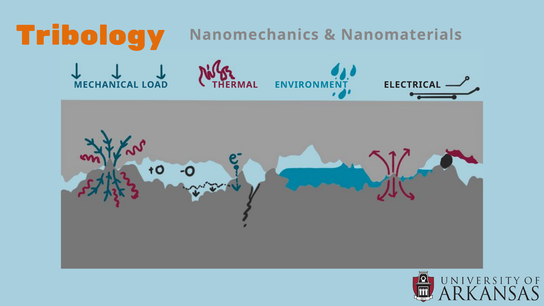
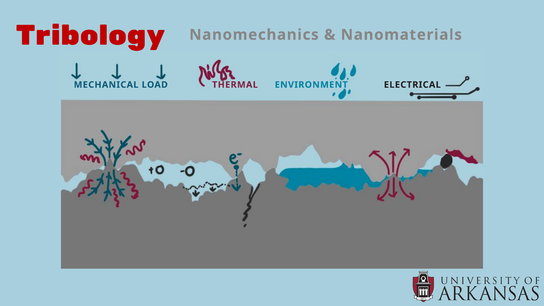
Tribology colour: orange -> red (90, 35)
